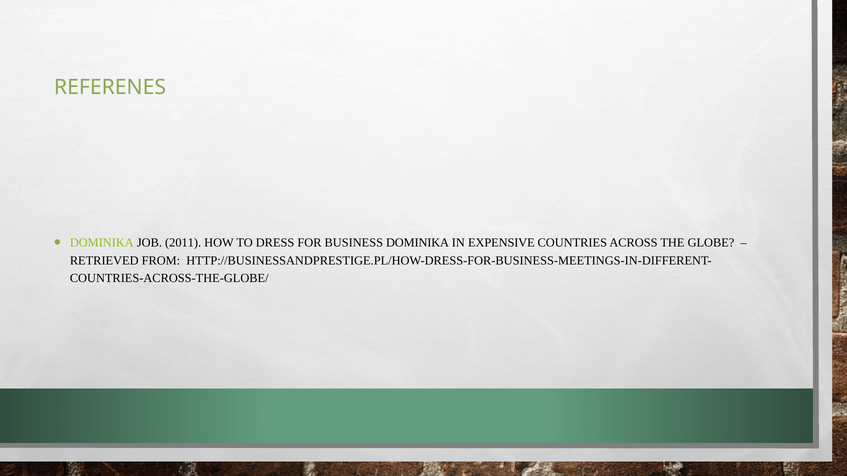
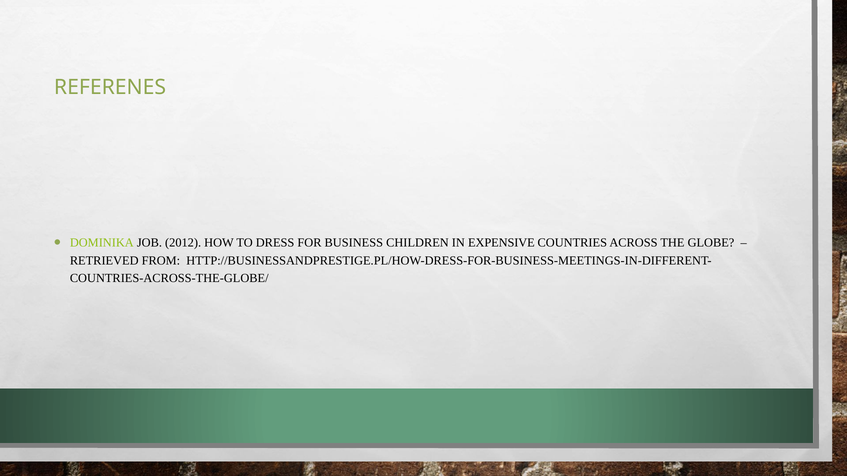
2011: 2011 -> 2012 (183, 243)
BUSINESS DOMINIKA: DOMINIKA -> CHILDREN (417, 243)
